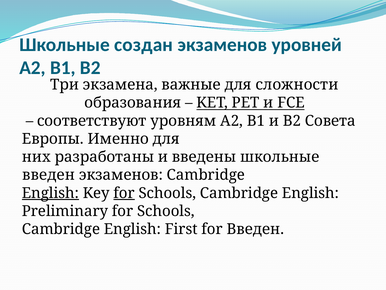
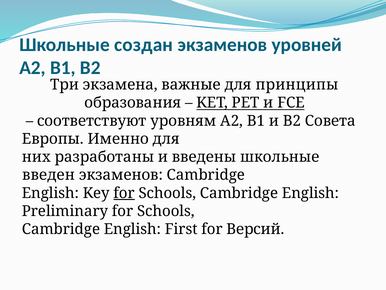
сложности: сложности -> принципы (297, 85)
English underline: present -> none (50, 193)
for Введен: Введен -> Версий (255, 229)
